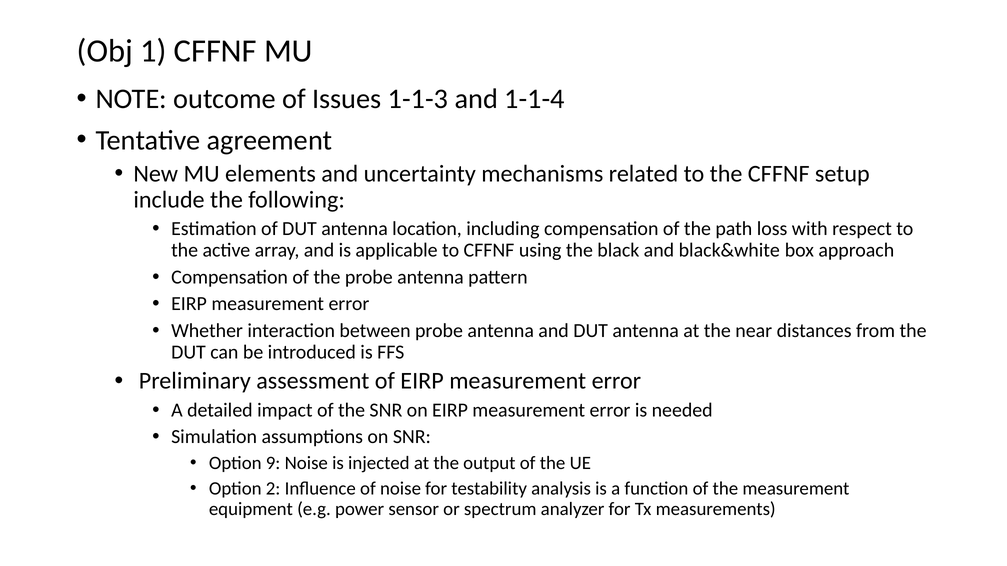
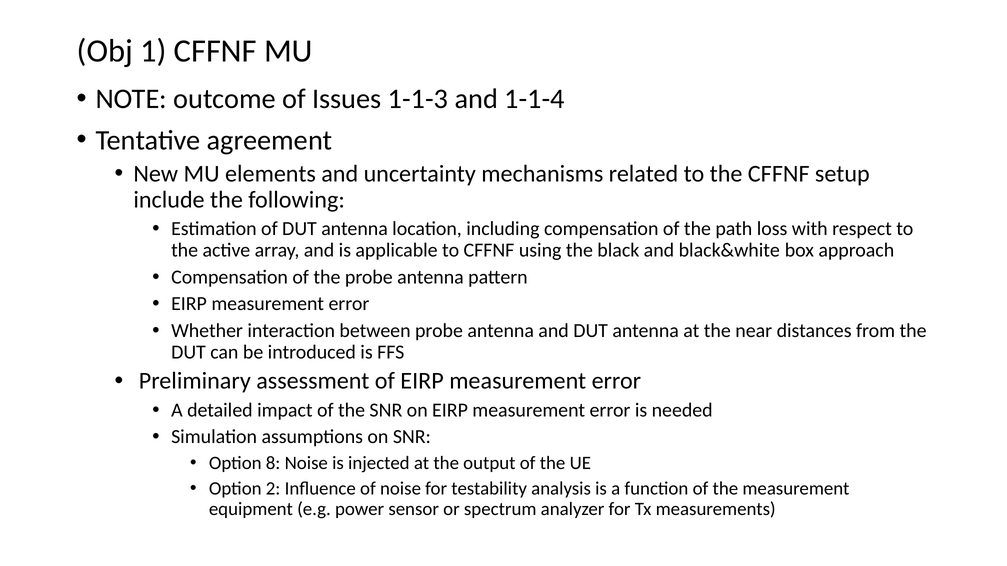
9: 9 -> 8 (273, 463)
